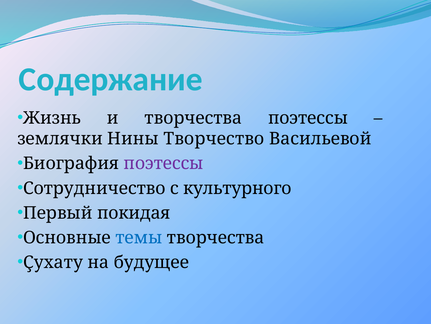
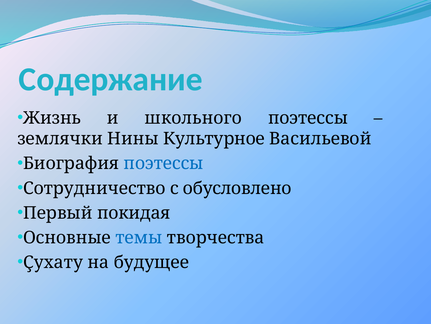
и творчества: творчества -> школьного (193, 118)
Творчество: Творчество -> Культурное (214, 139)
поэтессы colour: purple -> blue (164, 163)
культурного: культурного -> обусловлено (237, 188)
